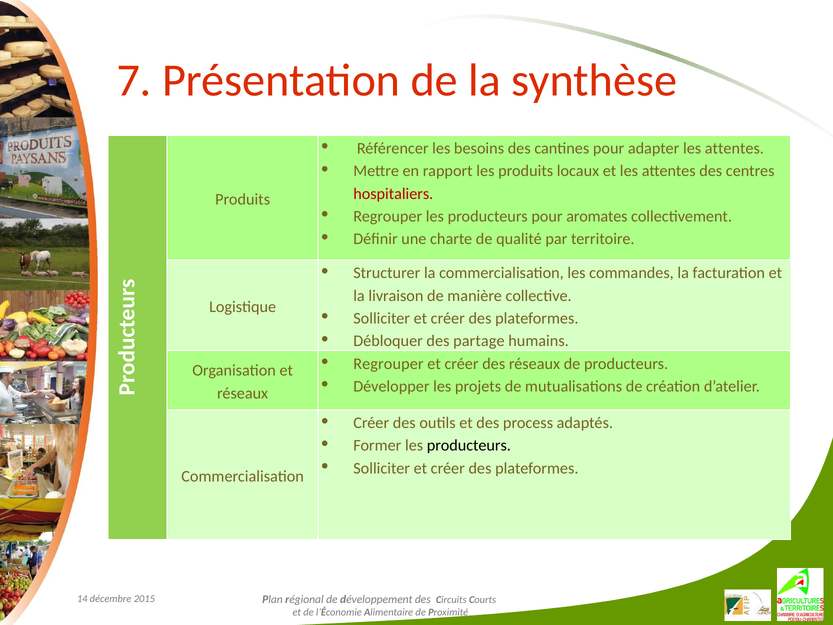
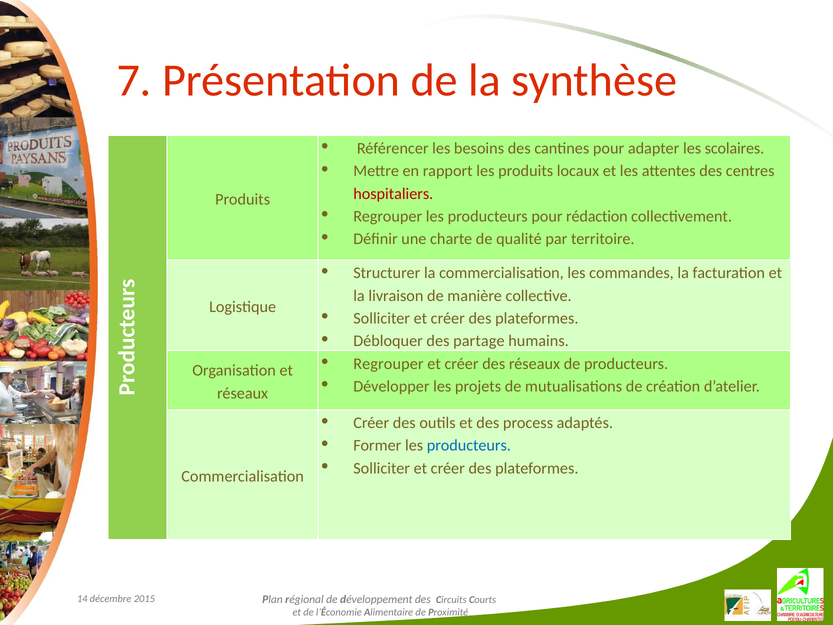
adapter les attentes: attentes -> scolaires (734, 148)
aromates: aromates -> rédaction (597, 216)
producteurs colour: black -> blue (469, 445)
